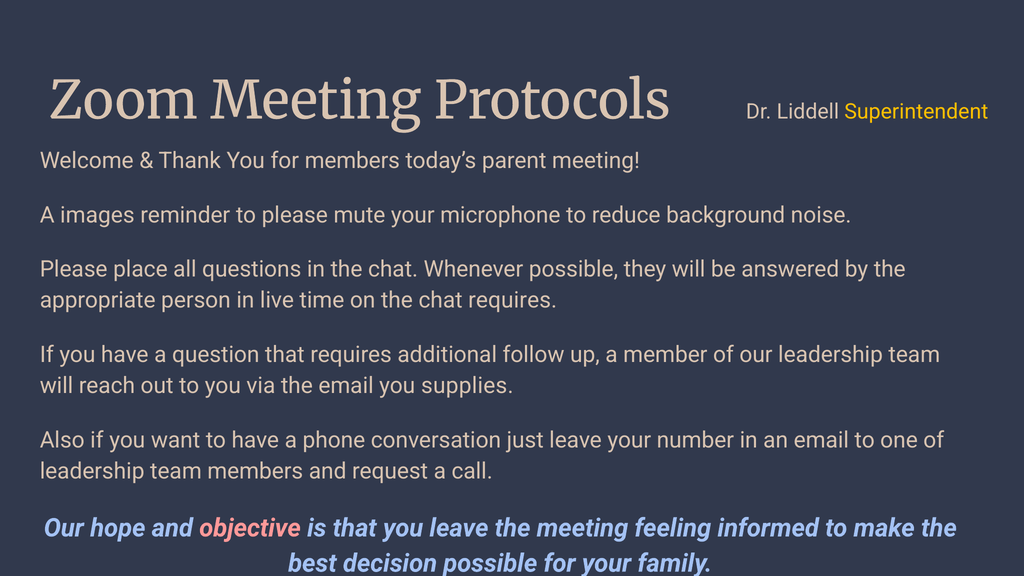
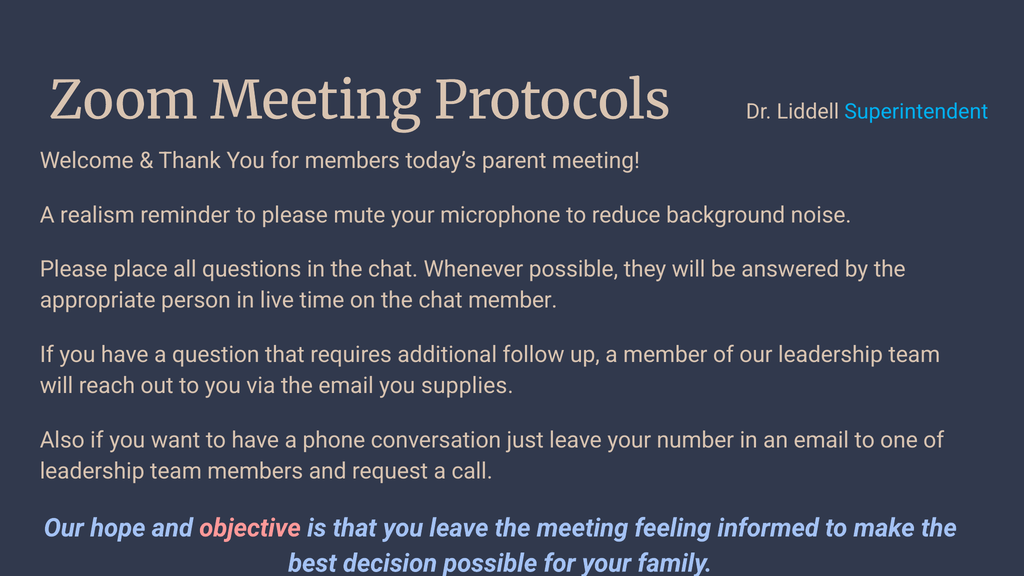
Superintendent colour: yellow -> light blue (916, 112)
images: images -> realism (97, 215)
chat requires: requires -> member (513, 301)
